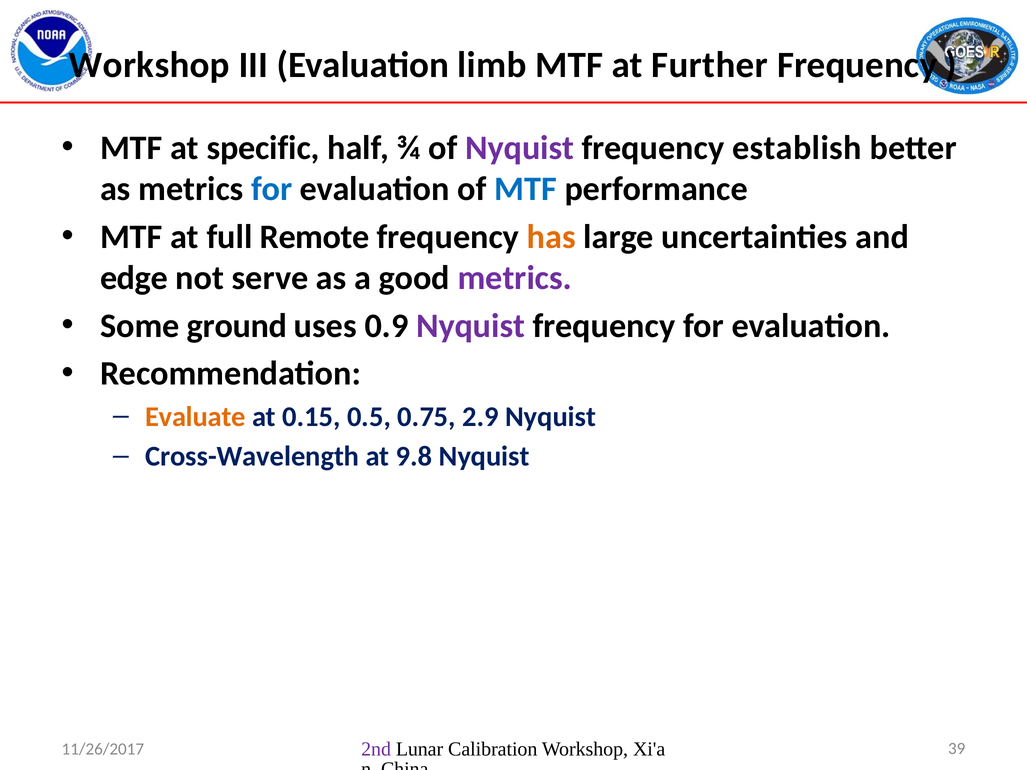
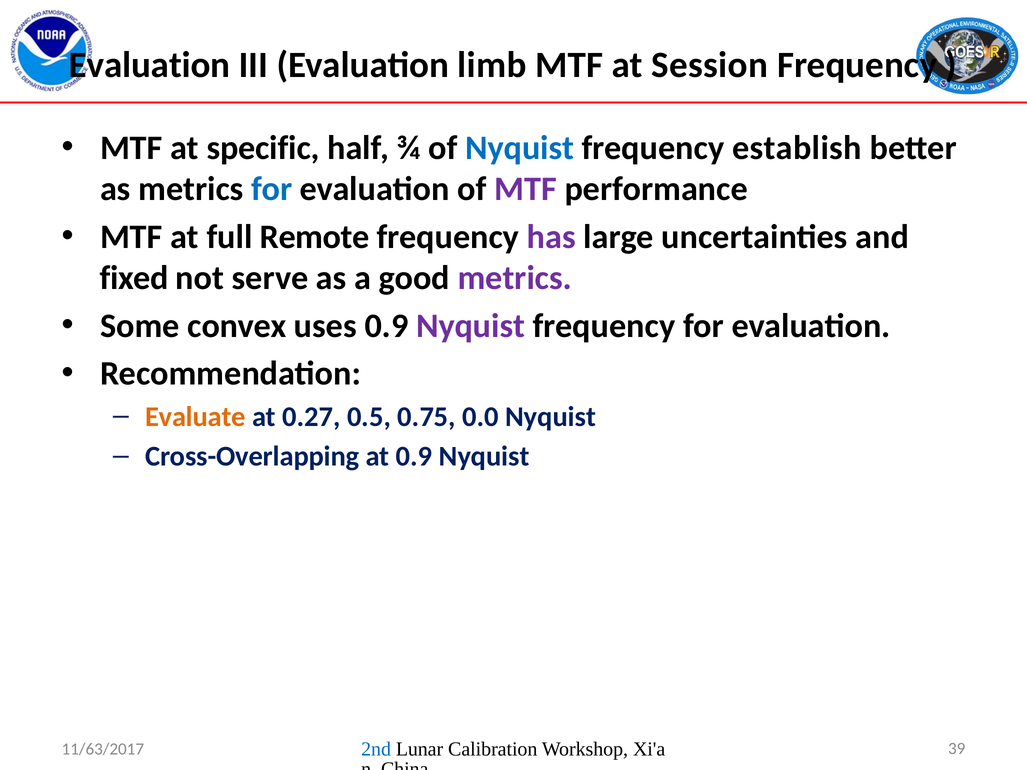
Workshop: Workshop -> Evaluation (150, 65)
Further: Further -> Session (710, 65)
Nyquist colour: purple -> blue (520, 148)
MTF colour: blue -> purple (526, 189)
has colour: orange -> purple (551, 237)
edge: edge -> fixed (134, 278)
ground: ground -> convex (237, 326)
0.15: 0.15 -> 0.27 (311, 417)
2.9: 2.9 -> 0.0 (481, 417)
Cross-Wavelength: Cross-Wavelength -> Cross-Overlapping (252, 457)
at 9.8: 9.8 -> 0.9 (414, 457)
2nd colour: purple -> blue (376, 749)
11/26/2017: 11/26/2017 -> 11/63/2017 (103, 749)
